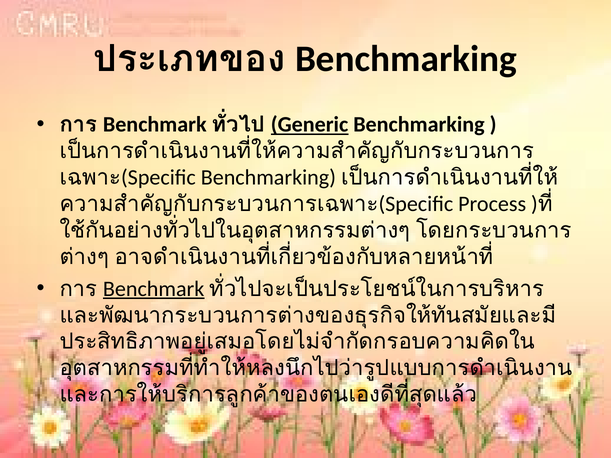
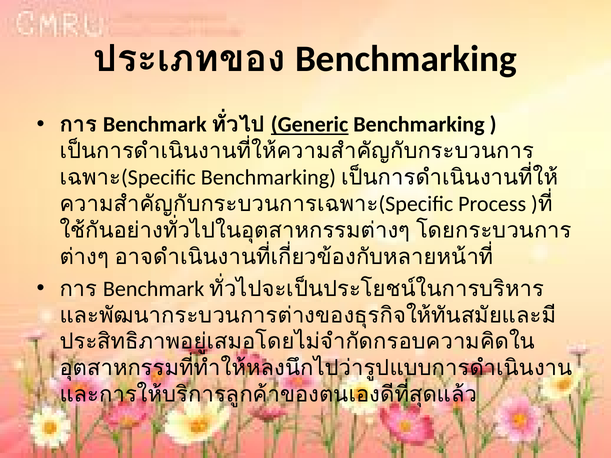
Benchmark underline: present -> none (154, 289)
